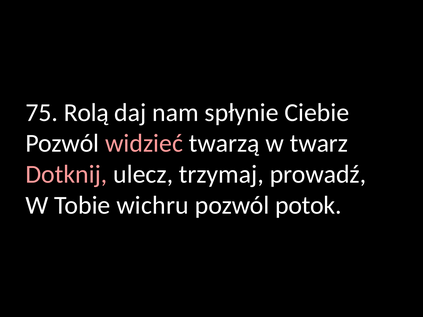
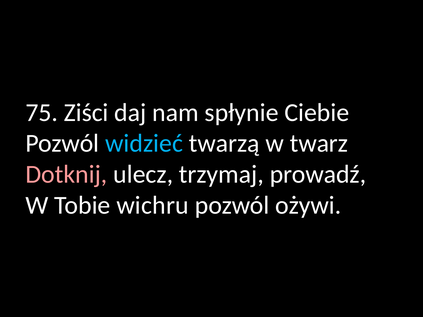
Rolą: Rolą -> Ziści (86, 113)
widzieć colour: pink -> light blue (144, 144)
potok: potok -> ożywi (308, 206)
